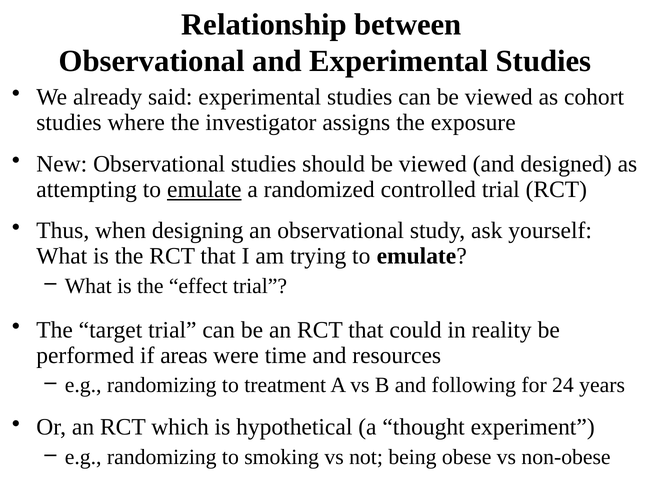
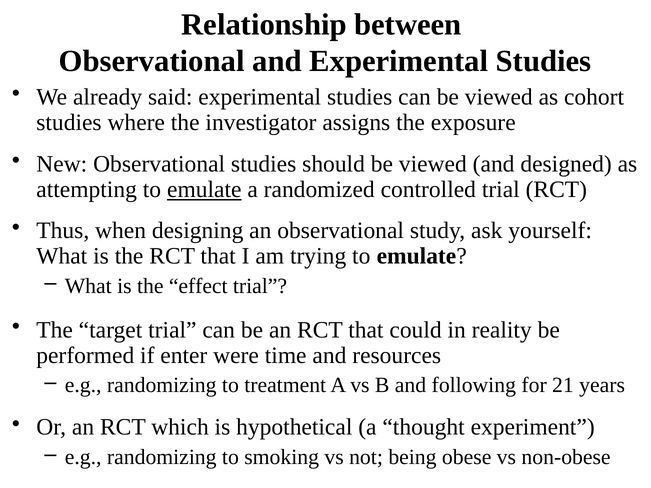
areas: areas -> enter (184, 355)
24: 24 -> 21 (563, 385)
